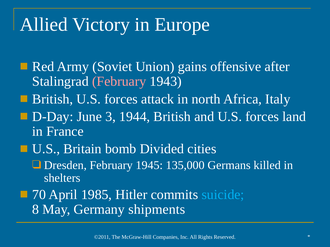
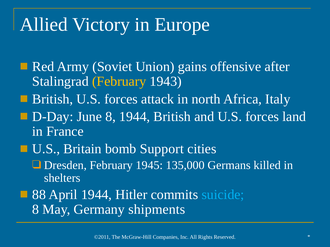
February colour: pink -> yellow (119, 82)
June 3: 3 -> 8 (111, 117)
Divided: Divided -> Support (162, 149)
70: 70 -> 88 (39, 195)
April 1985: 1985 -> 1944 (96, 195)
